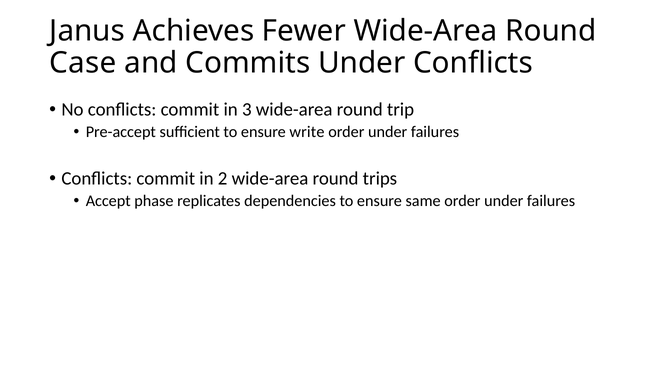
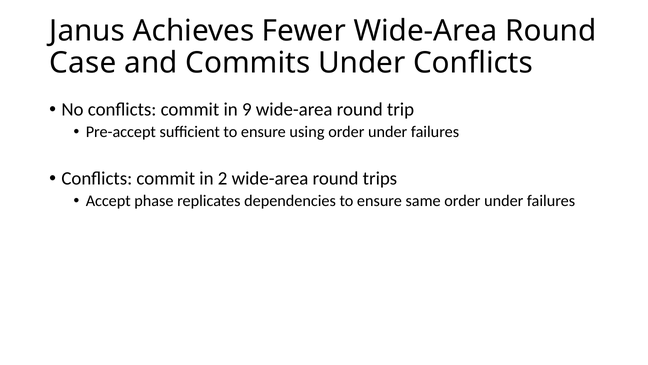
3: 3 -> 9 (247, 110)
write: write -> using (307, 132)
